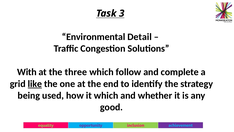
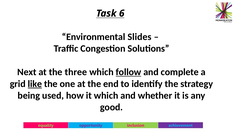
3: 3 -> 6 (122, 13)
Detail: Detail -> Slides (140, 37)
With: With -> Next (27, 72)
follow underline: none -> present (128, 72)
